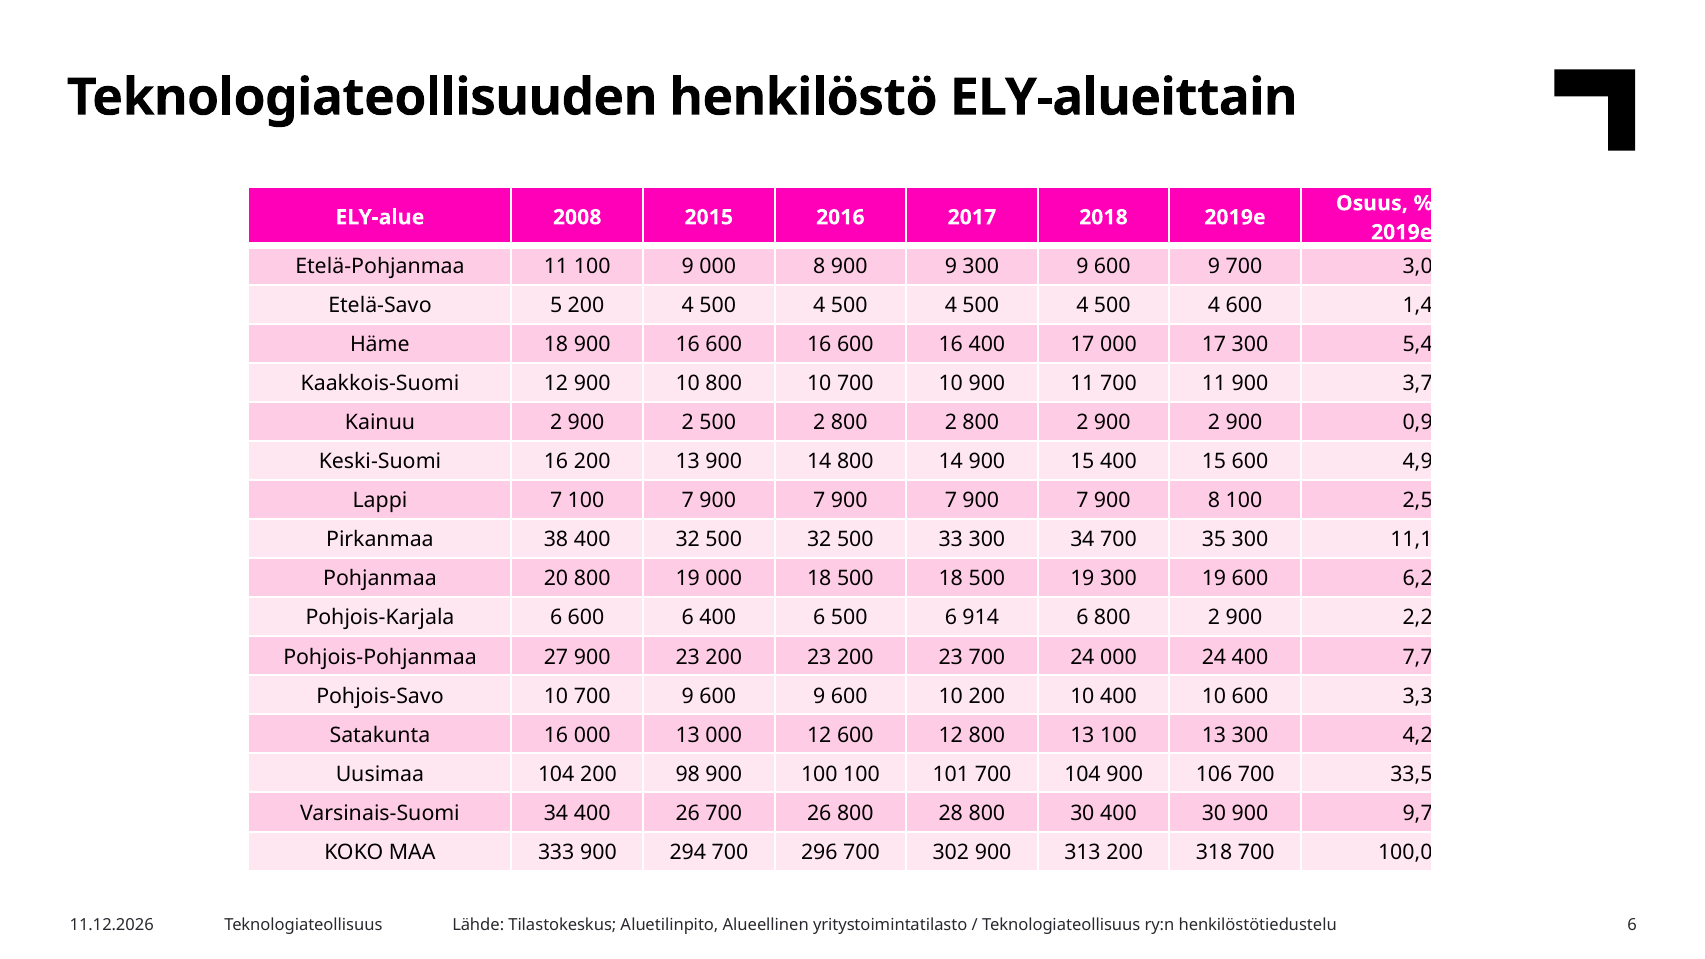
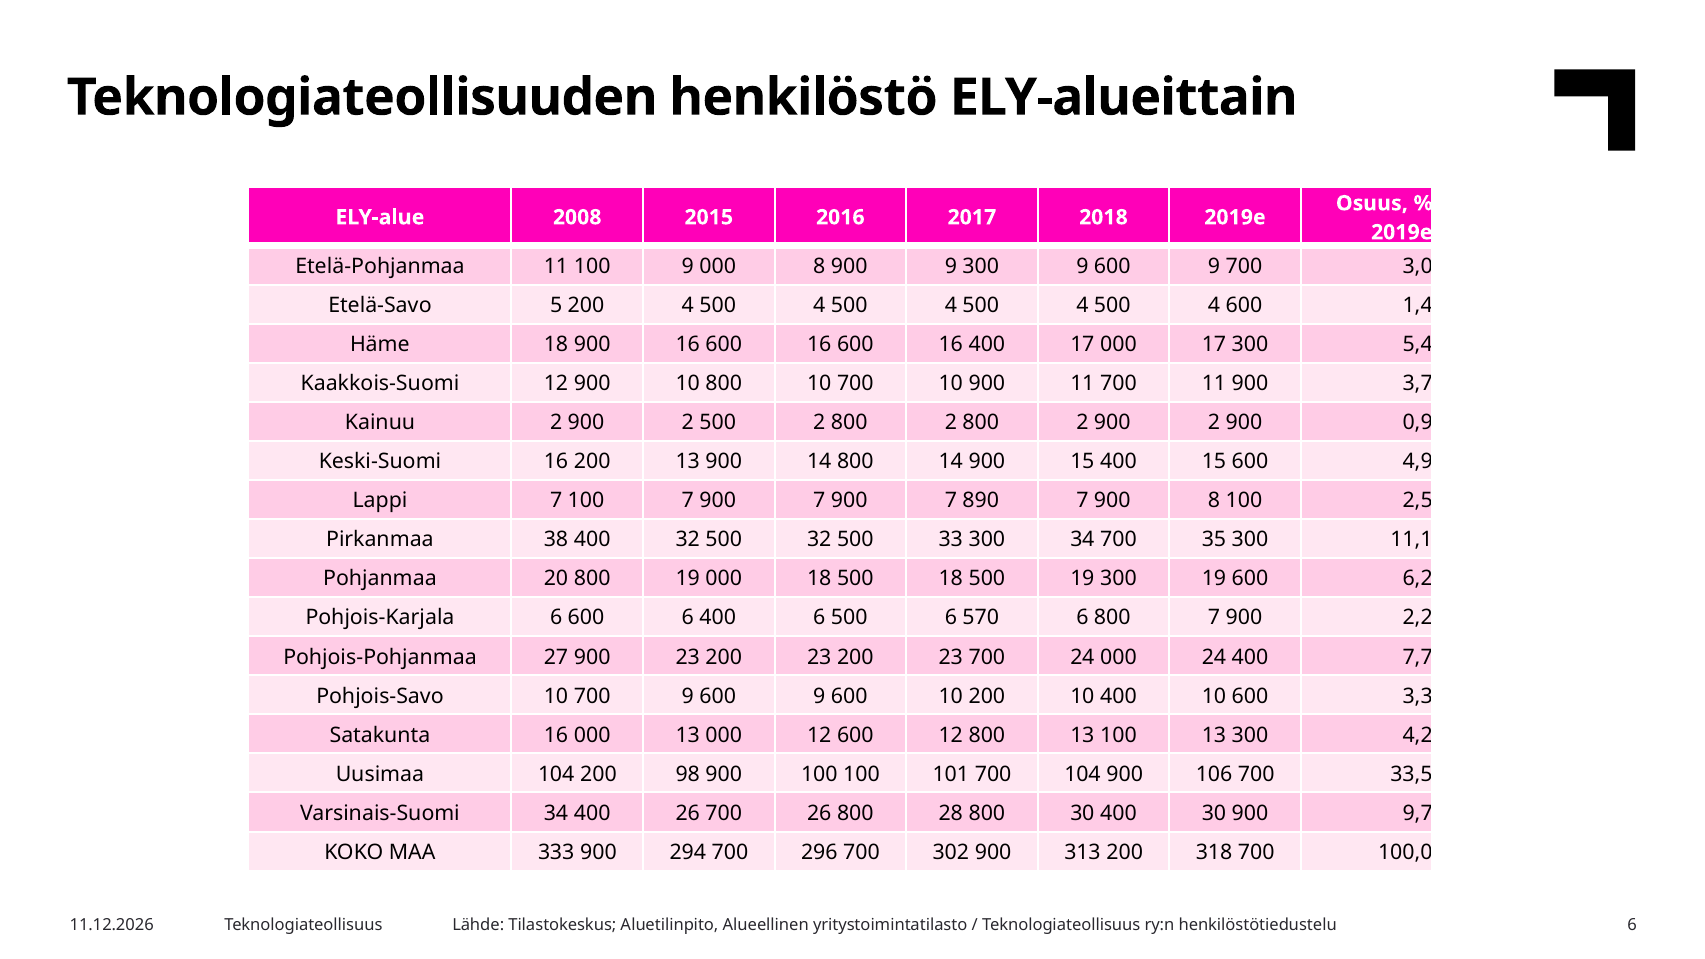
900: 900 -> 890 (981, 501)
914: 914 -> 570 (981, 618)
6 800 2: 2 -> 7 (1214, 618)
